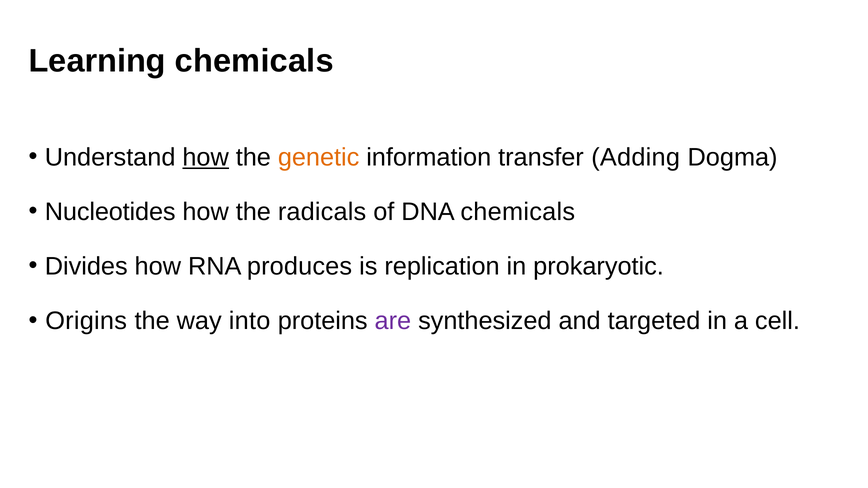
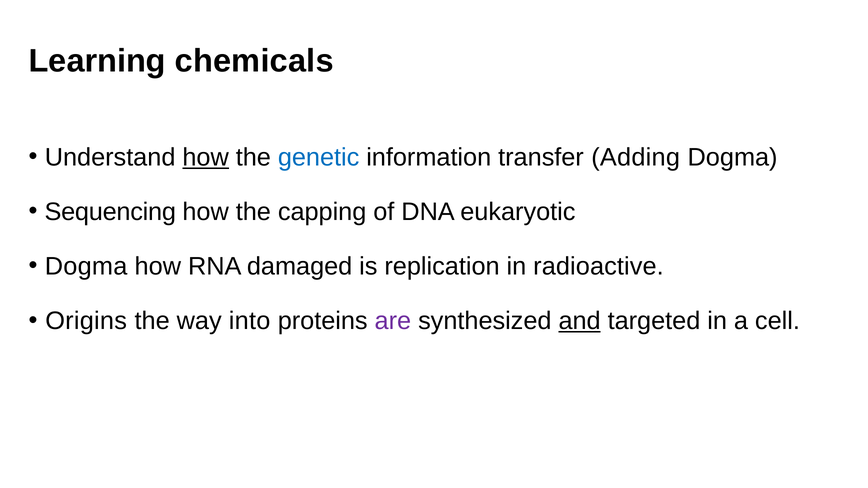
genetic colour: orange -> blue (319, 157)
Nucleotides: Nucleotides -> Sequencing (110, 212)
radicals: radicals -> capping (322, 212)
DNA chemicals: chemicals -> eukaryotic (518, 212)
Divides: Divides -> Dogma (86, 267)
produces: produces -> damaged (300, 267)
prokaryotic: prokaryotic -> radioactive (598, 267)
and underline: none -> present (580, 321)
